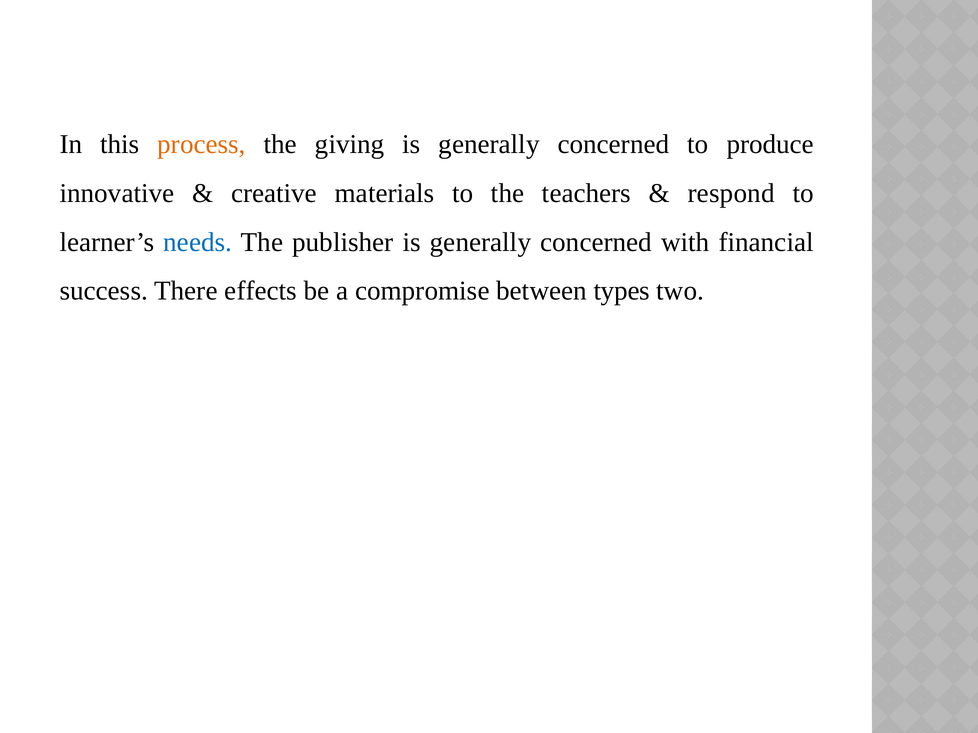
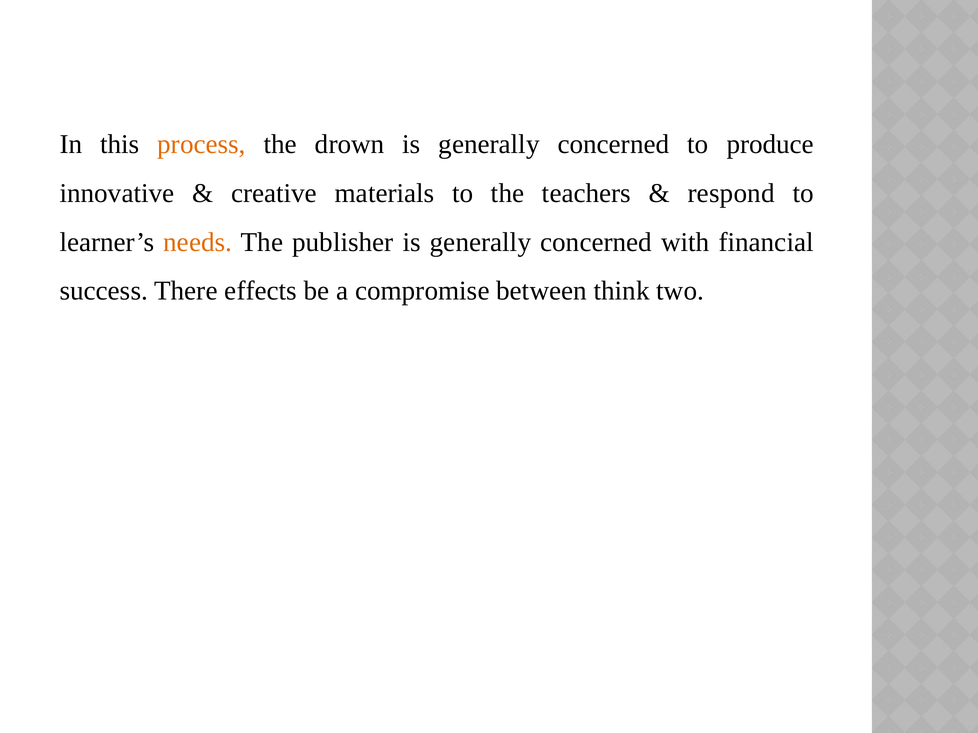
giving: giving -> drown (350, 144)
needs colour: blue -> orange (198, 242)
types: types -> think (622, 291)
